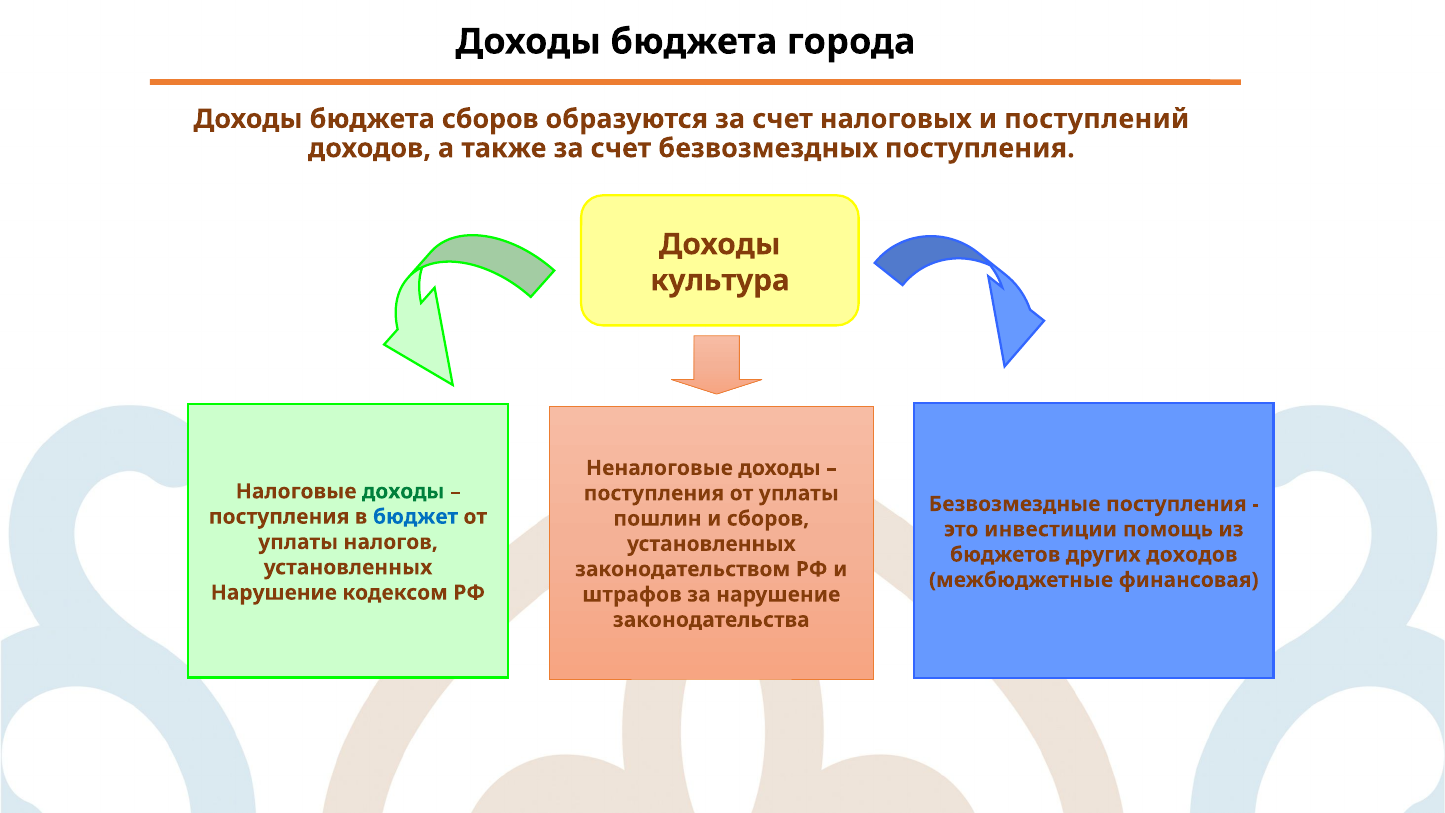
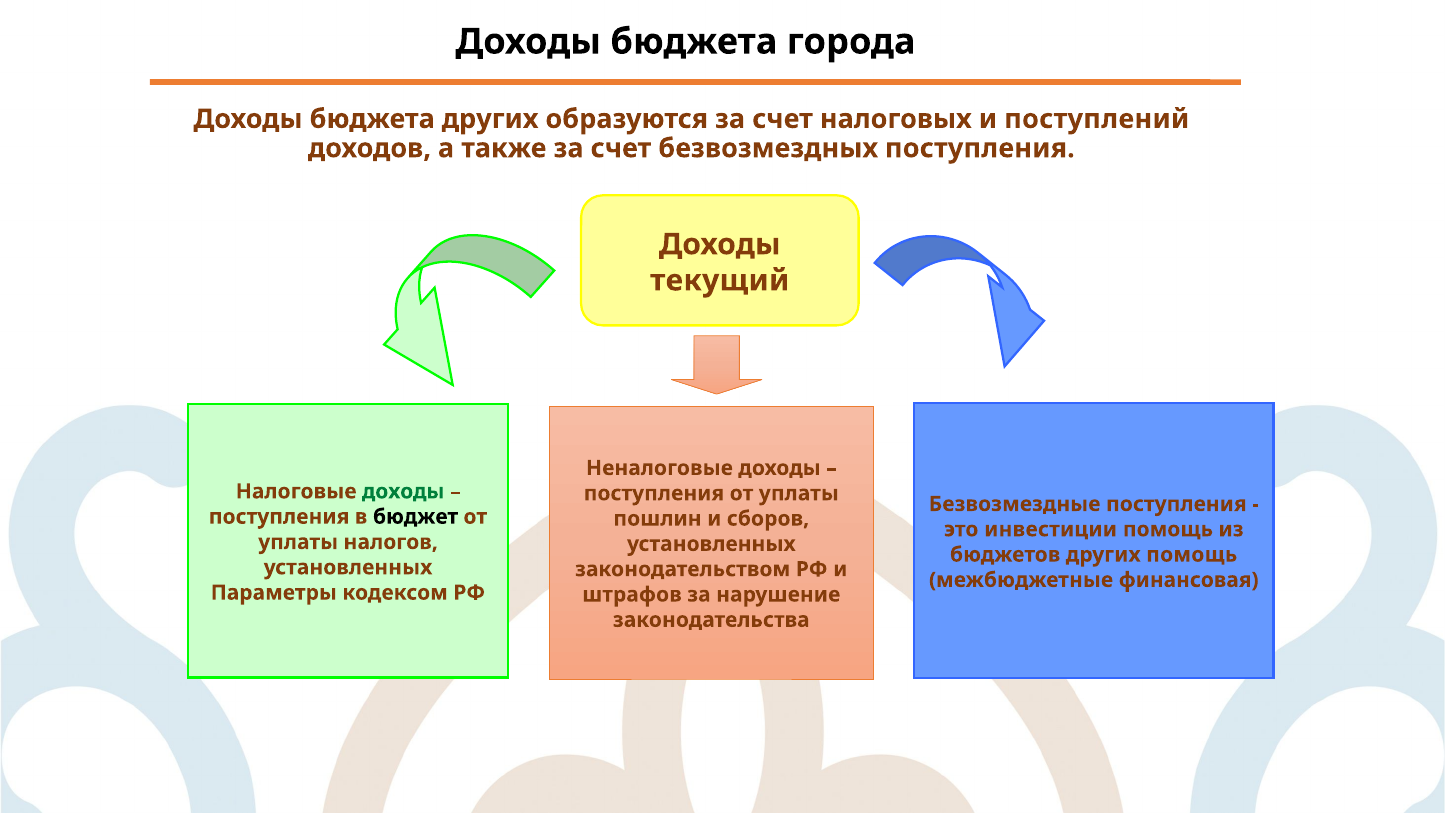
бюджета сборов: сборов -> других (490, 119)
культура: культура -> текущий (720, 280)
бюджет colour: blue -> black (416, 517)
других доходов: доходов -> помощь (1192, 555)
Нарушение: Нарушение -> Параметры (274, 593)
